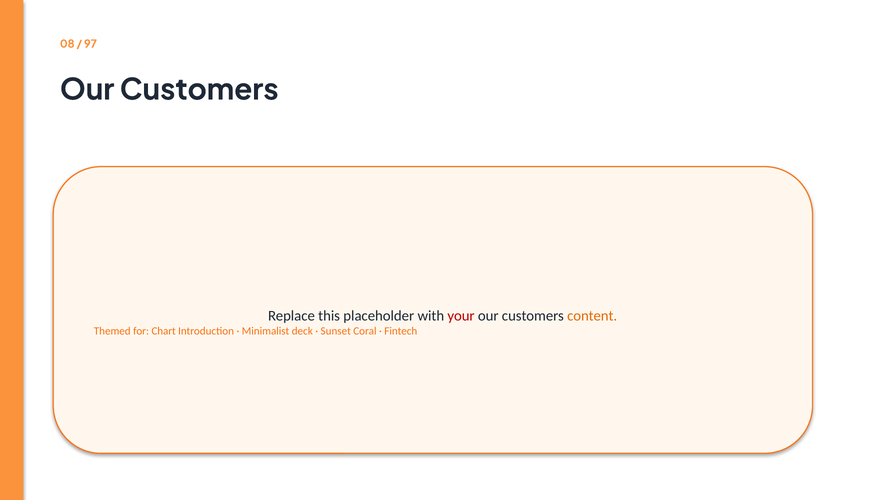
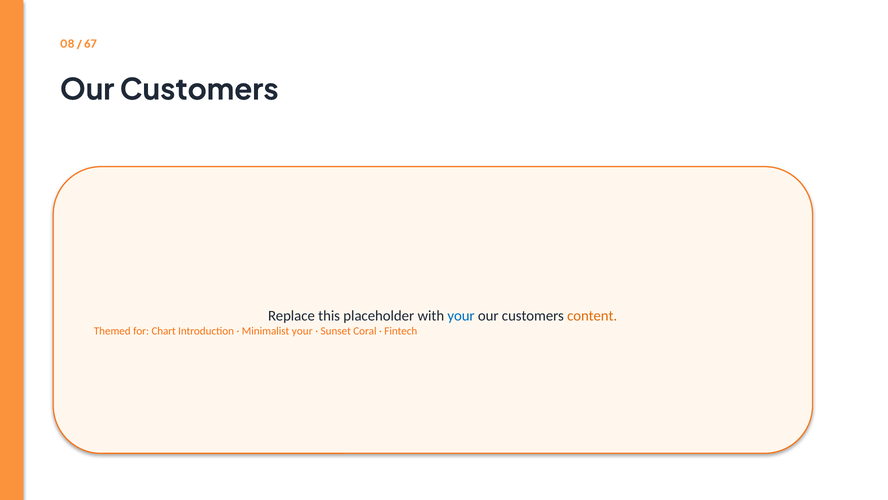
97: 97 -> 67 (90, 44)
your colour: red -> blue (461, 316)
Minimalist deck: deck -> your (302, 331)
